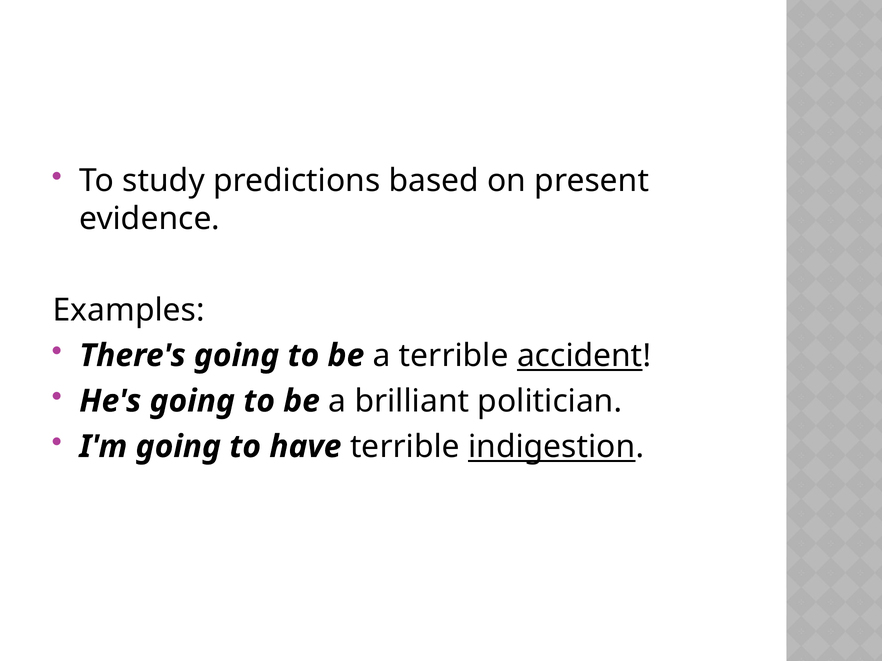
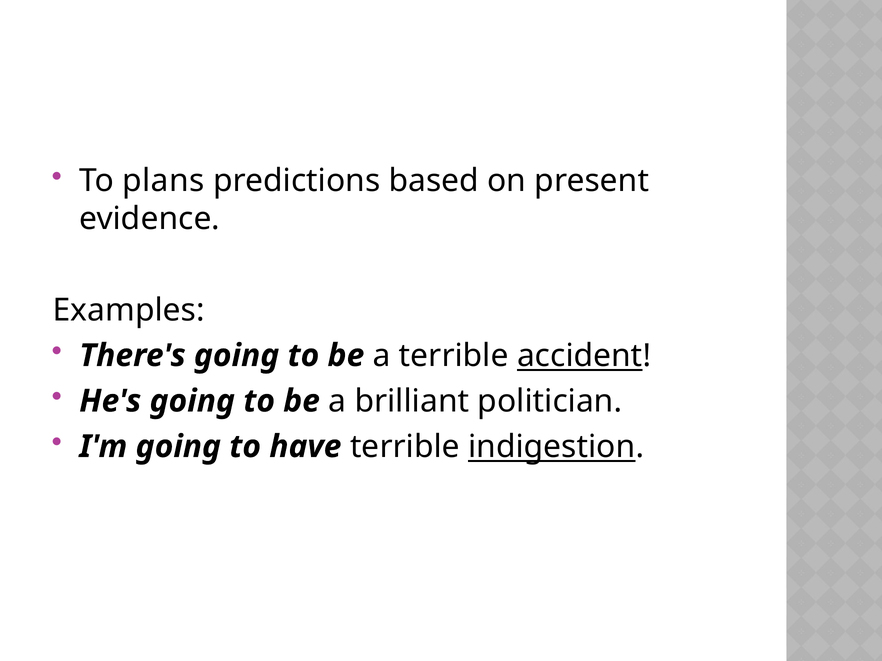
study: study -> plans (163, 181)
